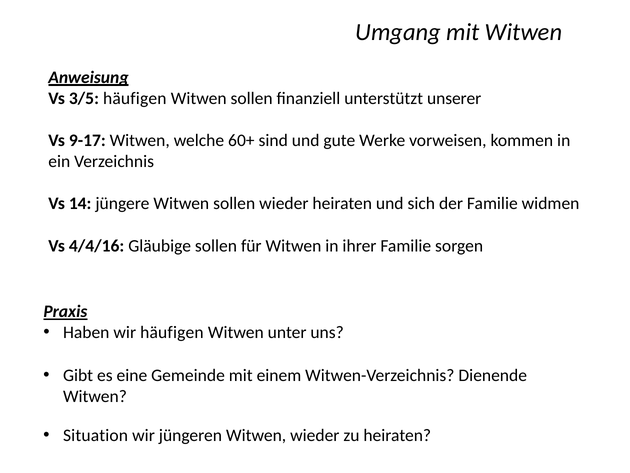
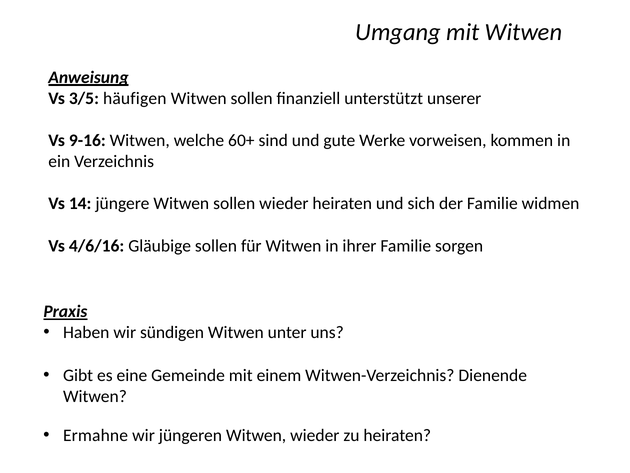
9-17: 9-17 -> 9-16 (87, 140)
4/4/16: 4/4/16 -> 4/6/16 (97, 246)
wir häufigen: häufigen -> sündigen (172, 332)
Situation: Situation -> Ermahne (96, 435)
